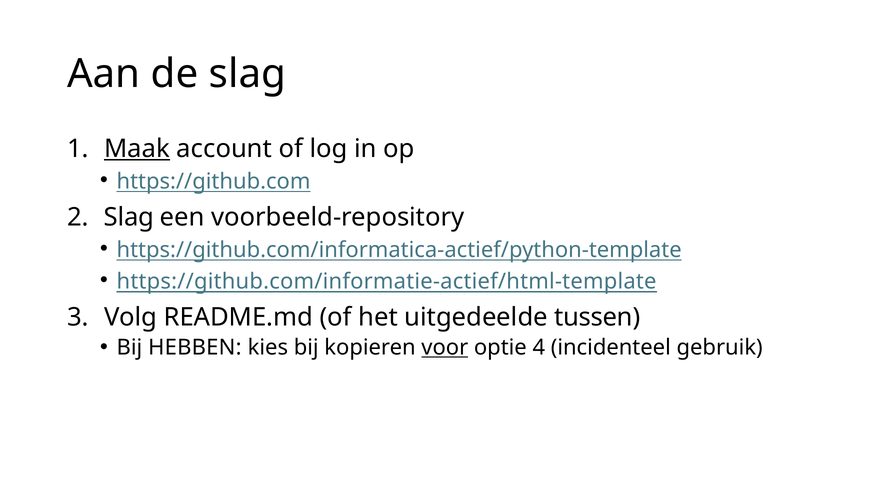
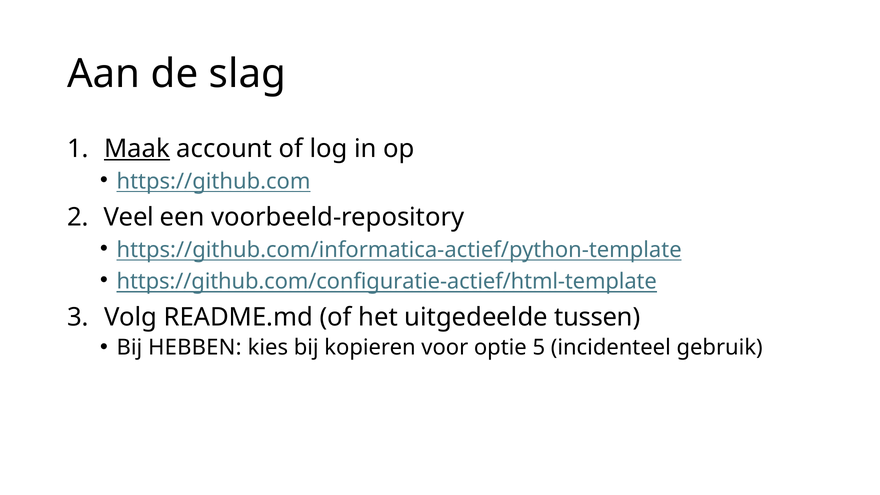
Slag: Slag -> Veel (129, 217)
https://github.com/informatie-actief/html-template: https://github.com/informatie-actief/html-template -> https://github.com/configuratie-actief/html-template (387, 282)
voor underline: present -> none (445, 348)
4: 4 -> 5 (539, 348)
